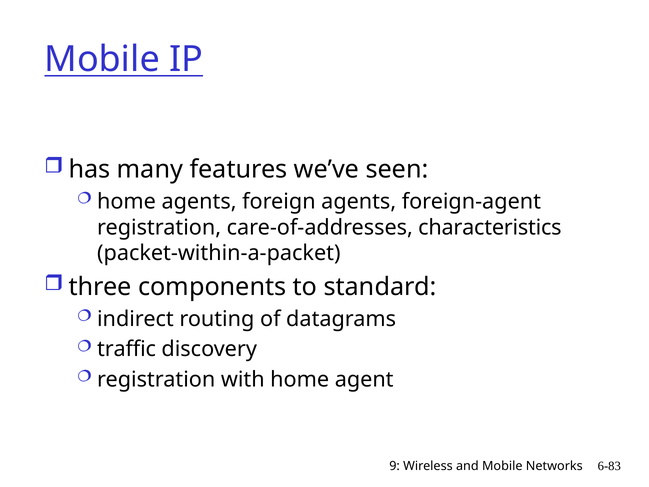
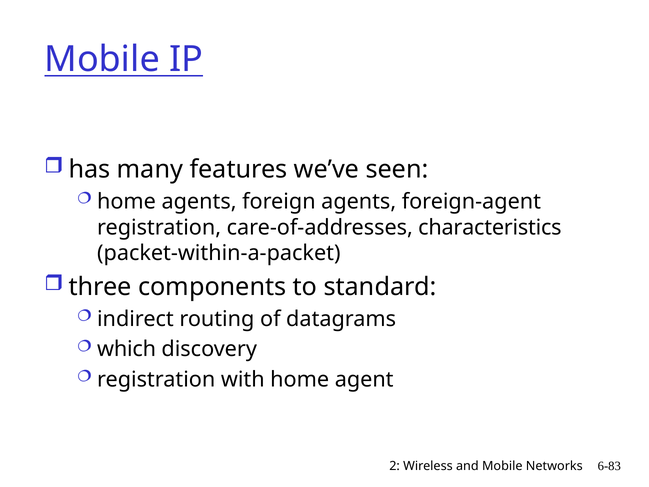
traffic: traffic -> which (127, 349)
9: 9 -> 2 (395, 466)
